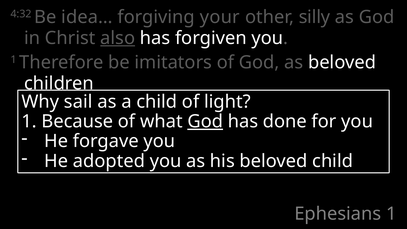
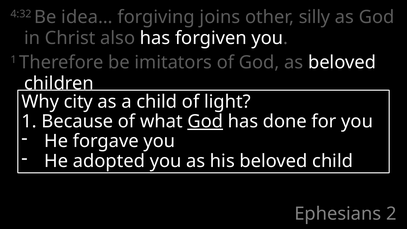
your: your -> joins (220, 17)
also underline: present -> none (118, 38)
sail: sail -> city (78, 102)
Ephesians 1: 1 -> 2 (391, 214)
